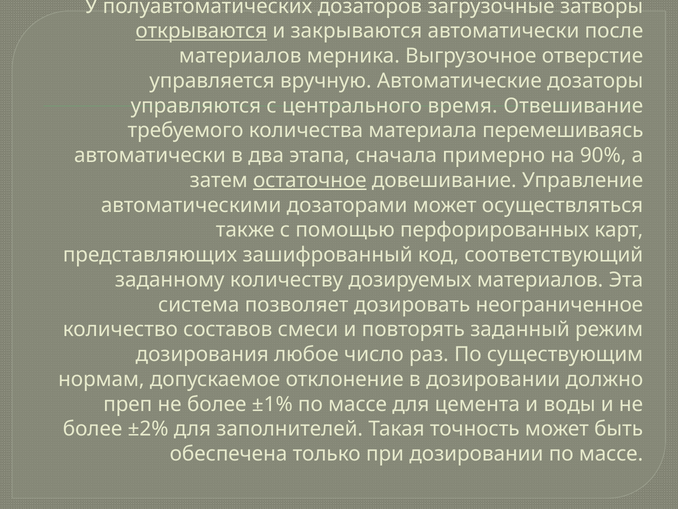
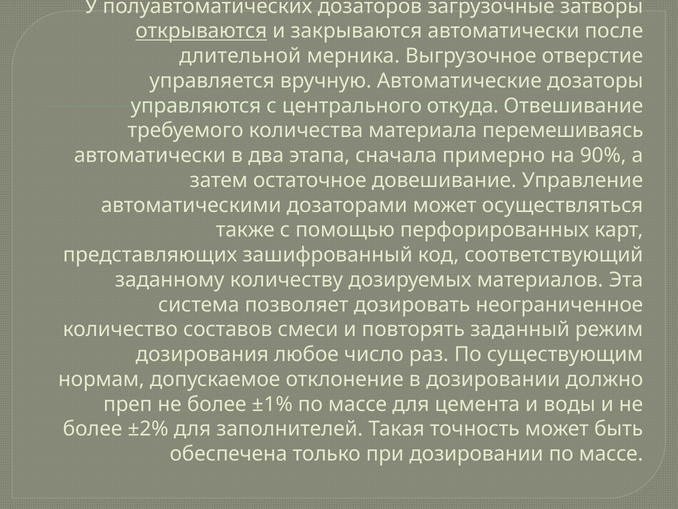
материалов: материалов -> длительной (240, 56)
время: время -> откуда (463, 106)
остаточное underline: present -> none (310, 180)
